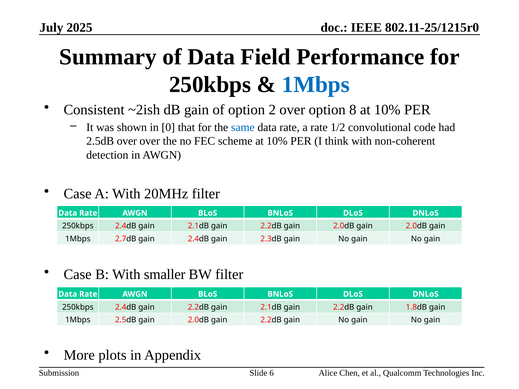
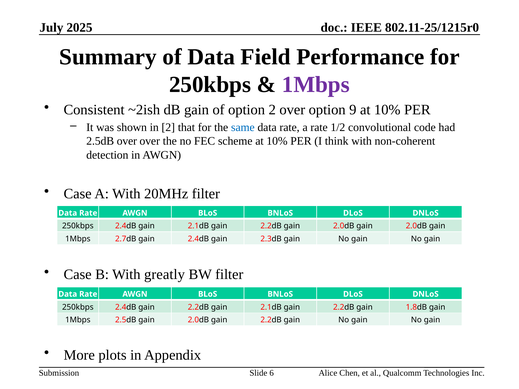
1Mbps colour: blue -> purple (316, 85)
8: 8 -> 9 (353, 110)
in 0: 0 -> 2 (168, 127)
smaller: smaller -> greatly (165, 275)
